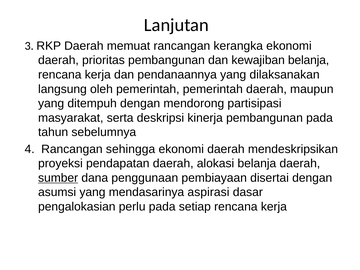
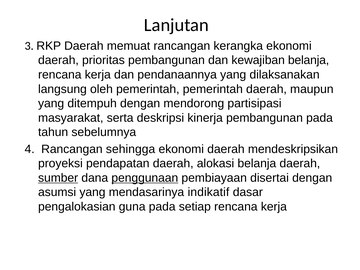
penggunaan underline: none -> present (145, 178)
aspirasi: aspirasi -> indikatif (208, 192)
perlu: perlu -> guna (132, 207)
